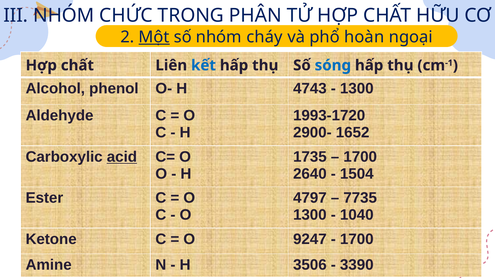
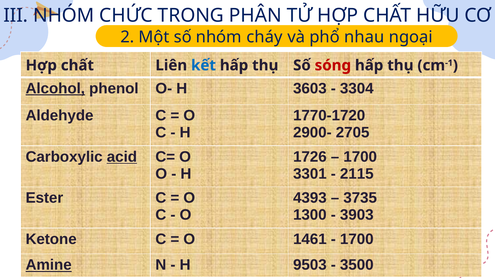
Một underline: present -> none (154, 37)
hoàn: hoàn -> nhau (364, 37)
sóng colour: blue -> red (333, 65)
Alcohol underline: none -> present (55, 89)
4743: 4743 -> 3603 (310, 89)
1300: 1300 -> 3304 (357, 89)
1993-1720: 1993-1720 -> 1770-1720 (329, 116)
1652: 1652 -> 2705 (353, 133)
1735: 1735 -> 1726 (310, 157)
2640: 2640 -> 3301 (310, 174)
1504: 1504 -> 2115 (357, 174)
4797: 4797 -> 4393 (310, 198)
7735: 7735 -> 3735 (360, 198)
1040: 1040 -> 3903 (357, 215)
9247: 9247 -> 1461 (310, 240)
Amine underline: none -> present (49, 265)
3506: 3506 -> 9503 (310, 265)
3390: 3390 -> 3500 (357, 265)
